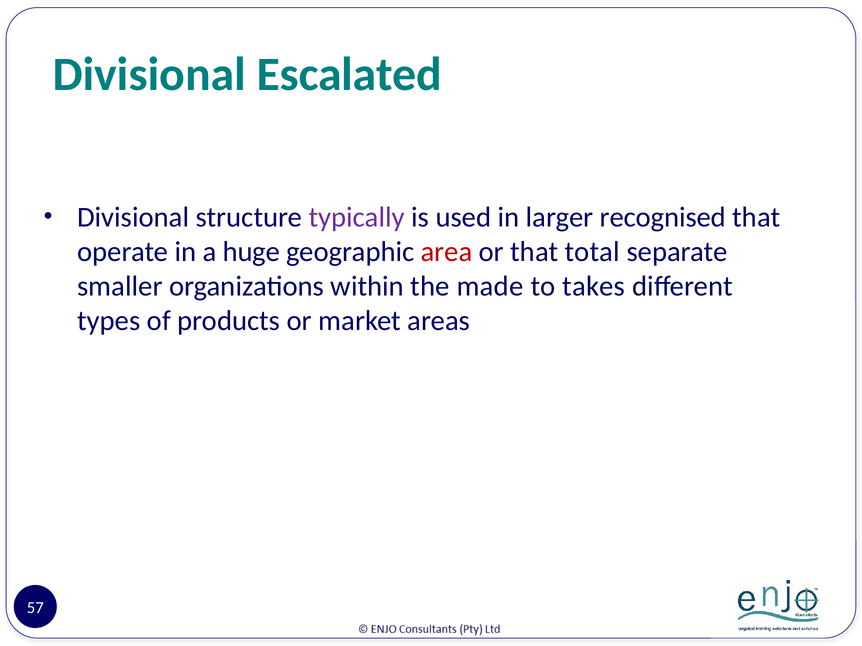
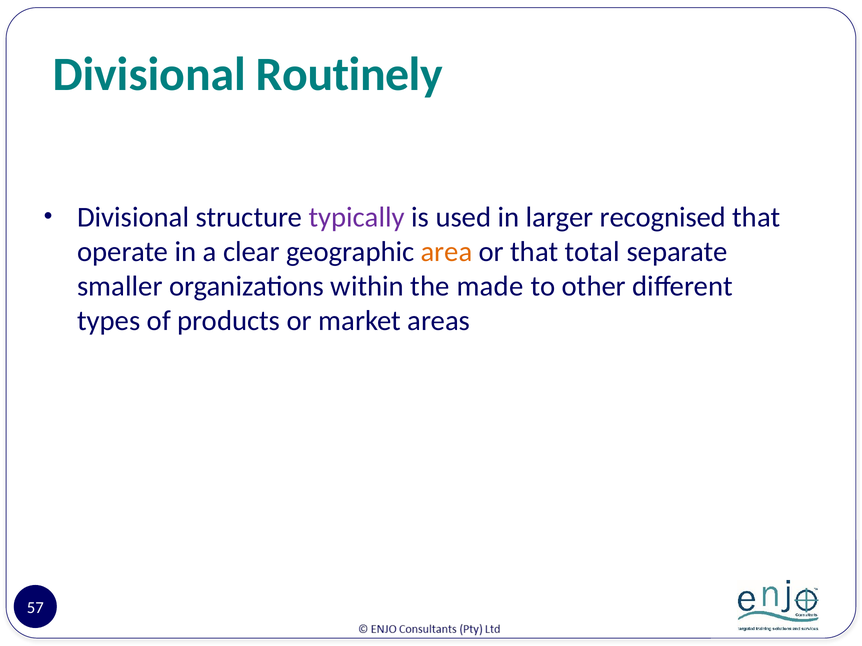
Escalated: Escalated -> Routinely (349, 75)
huge: huge -> clear (251, 252)
area colour: red -> orange (447, 252)
takes: takes -> other (594, 287)
